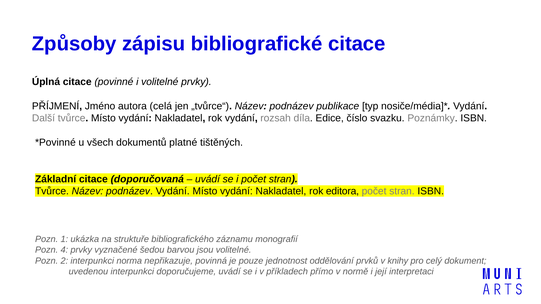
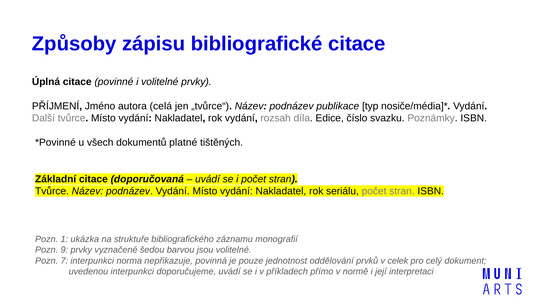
editora: editora -> seriálu (342, 191)
4: 4 -> 9 (64, 250)
2: 2 -> 7 (64, 261)
knihy: knihy -> celek (398, 261)
